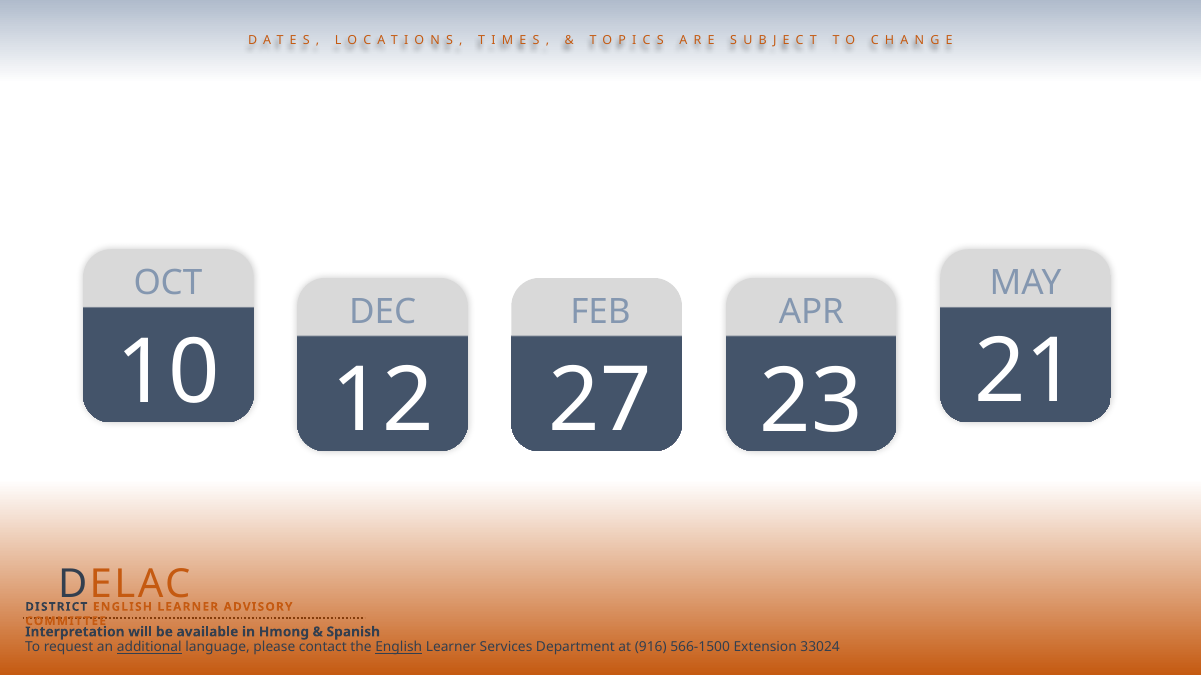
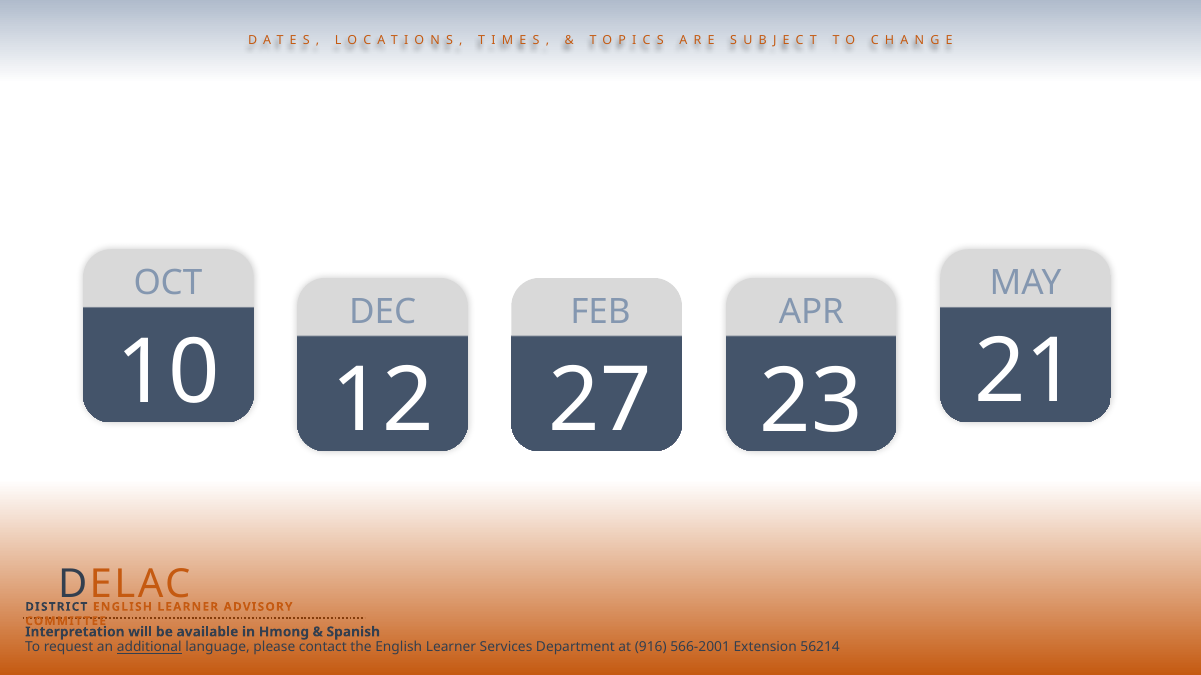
English underline: present -> none (399, 648)
566-1500: 566-1500 -> 566-2001 (700, 648)
33024: 33024 -> 56214 (820, 648)
